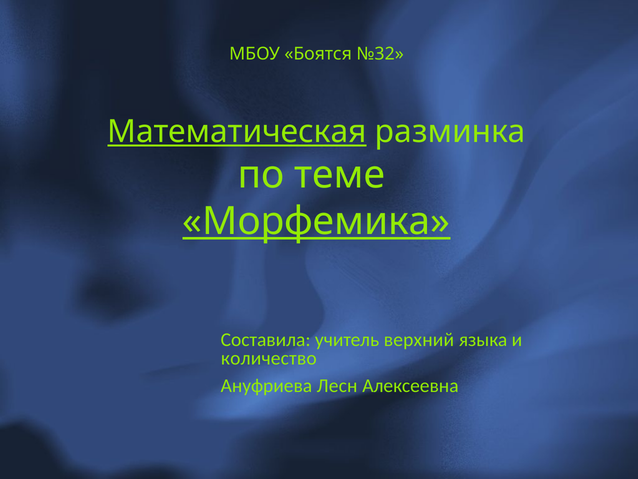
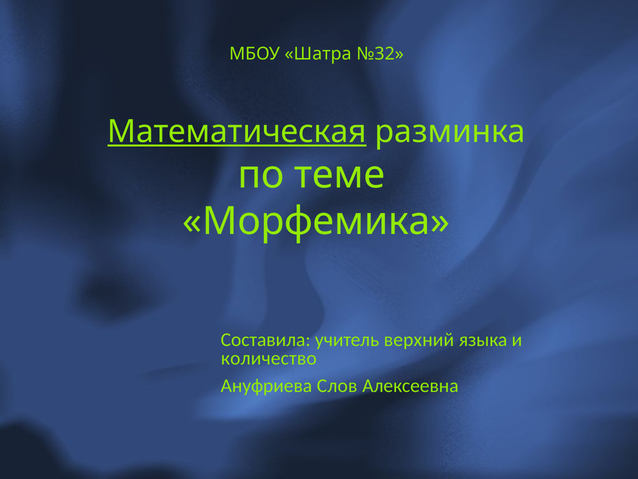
Боятся: Боятся -> Шатра (318, 54)
Морфемика underline: present -> none (316, 221)
Лесн: Лесн -> Слов (337, 385)
